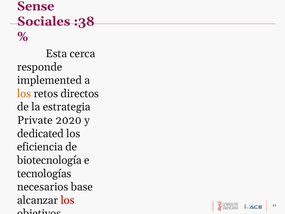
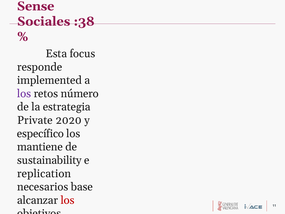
cerca: cerca -> focus (82, 54)
los colour: orange -> purple (24, 93)
directos: directos -> número (80, 93)
dedicated: dedicated -> específico (40, 133)
eficiencia: eficiencia -> mantiene (40, 147)
biotecnología: biotecnología -> sustainability (49, 160)
tecnologías: tecnologías -> replication (44, 173)
